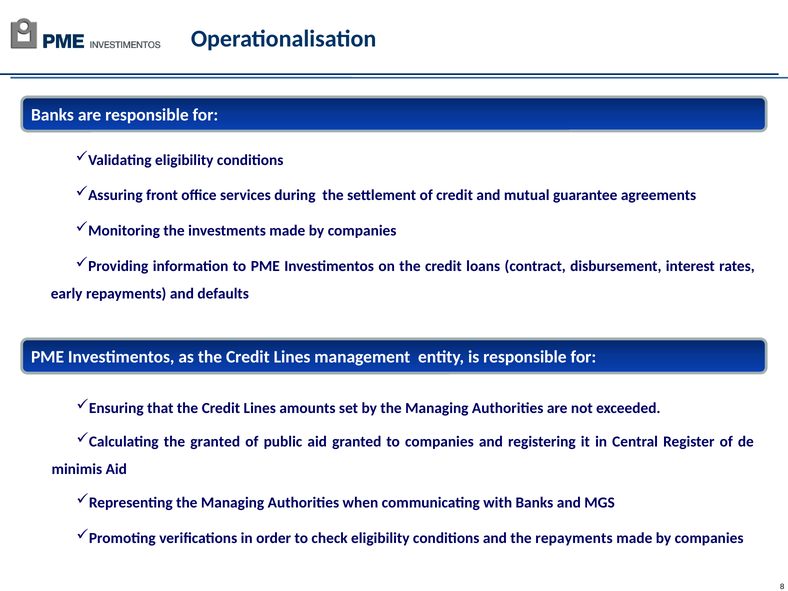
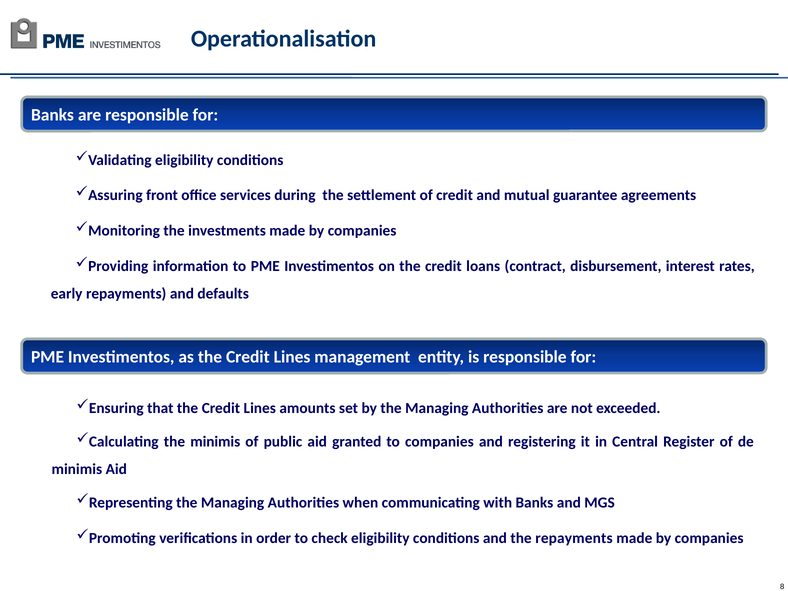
the granted: granted -> minimis (215, 442)
